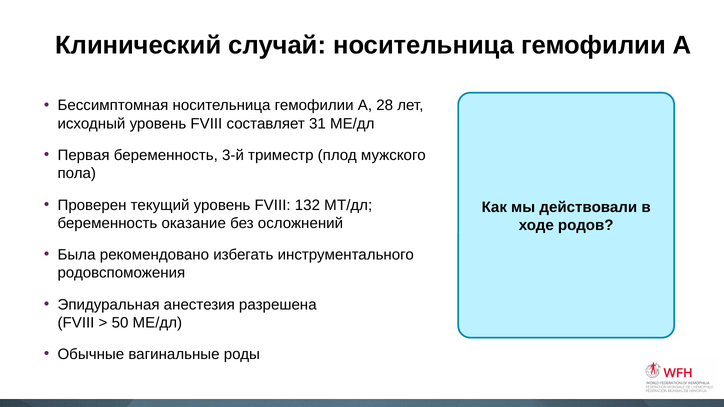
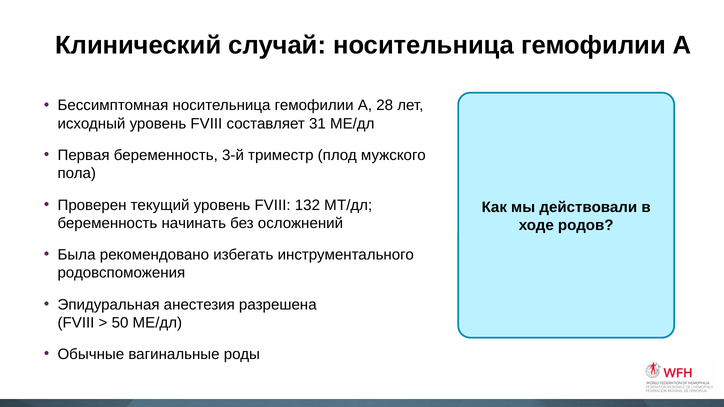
оказание: оказание -> начинать (194, 223)
